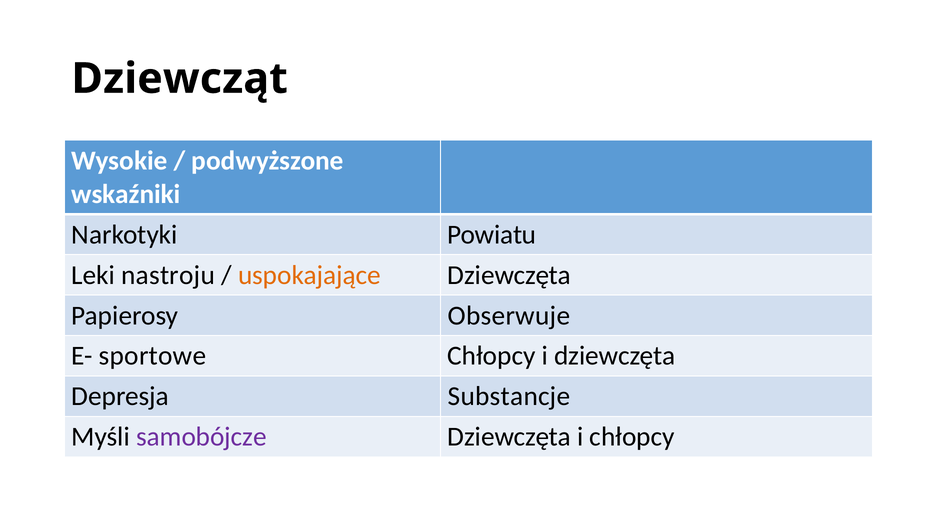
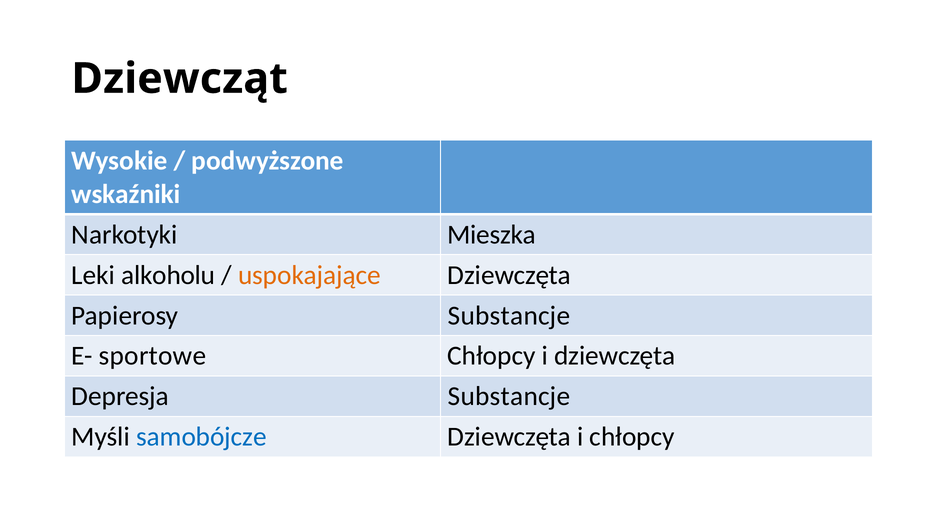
Powiatu: Powiatu -> Mieszka (492, 235)
nastroju: nastroju -> alkoholu (168, 275)
Papierosy Obserwuje: Obserwuje -> Substancje (509, 316)
samobójcze colour: purple -> blue (201, 437)
